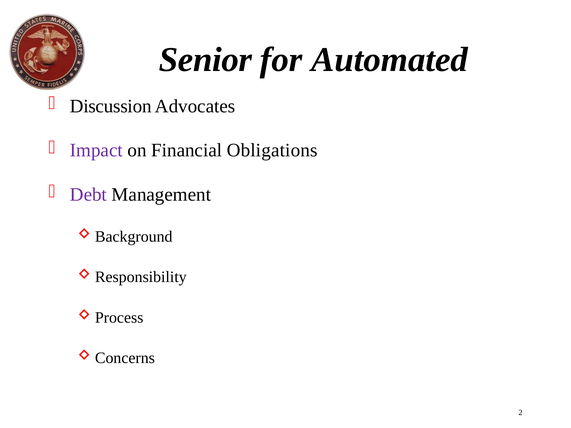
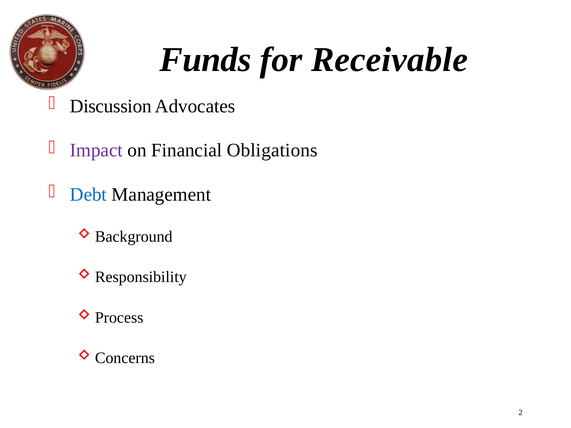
Senior: Senior -> Funds (205, 60)
Automated: Automated -> Receivable (390, 60)
Debt colour: purple -> blue (88, 195)
